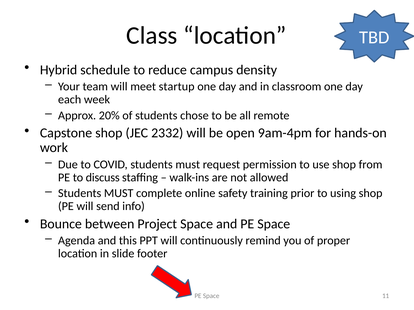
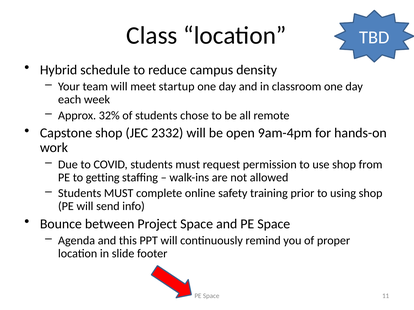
20%: 20% -> 32% (109, 116)
discuss: discuss -> getting (103, 178)
